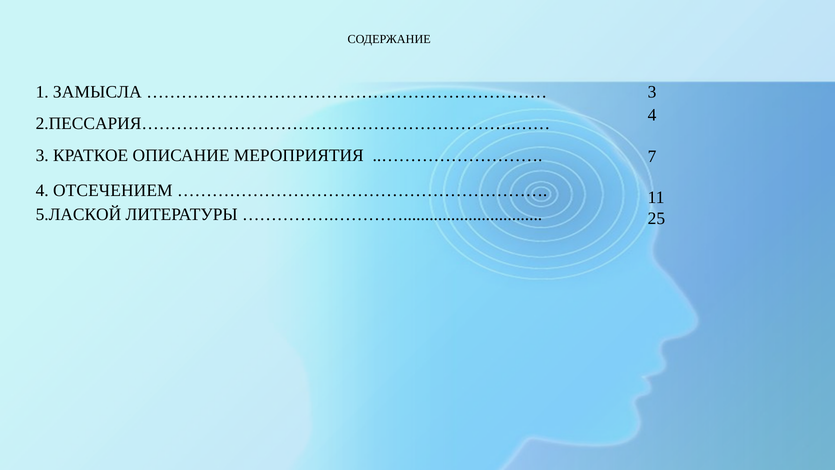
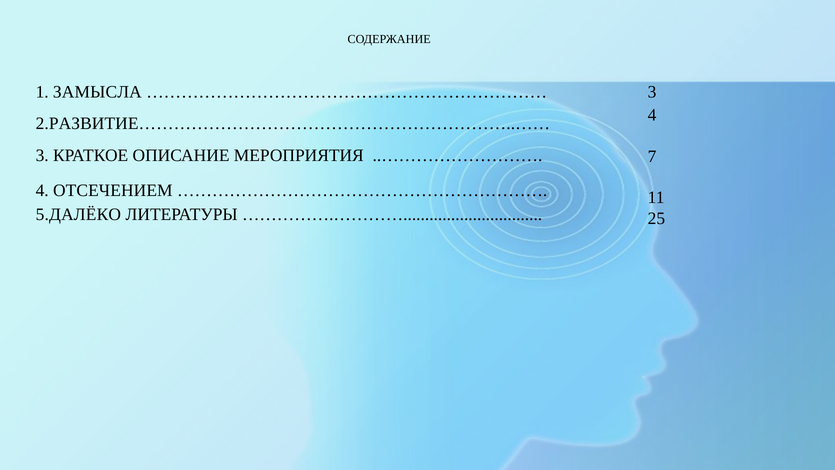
2.ПЕССАРИЯ………………………………………………………..……: 2.ПЕССАРИЯ………………………………………………………..…… -> 2.РАЗВИТИЕ………………………………………………………..…… (293, 123)
5.ЛАСКОЙ: 5.ЛАСКОЙ -> 5.ДАЛЁКО (78, 214)
